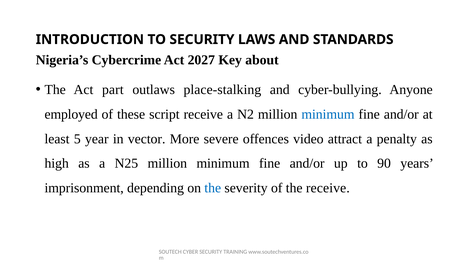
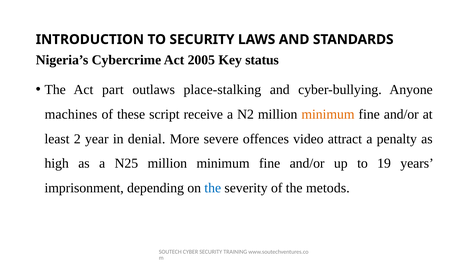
2027: 2027 -> 2005 (201, 60)
about: about -> status (262, 60)
employed: employed -> machines (71, 114)
minimum colour: blue -> orange (328, 114)
5: 5 -> 2 (77, 139)
vector: vector -> denial (147, 139)
90: 90 -> 19 (384, 163)
the receive: receive -> metods (328, 188)
